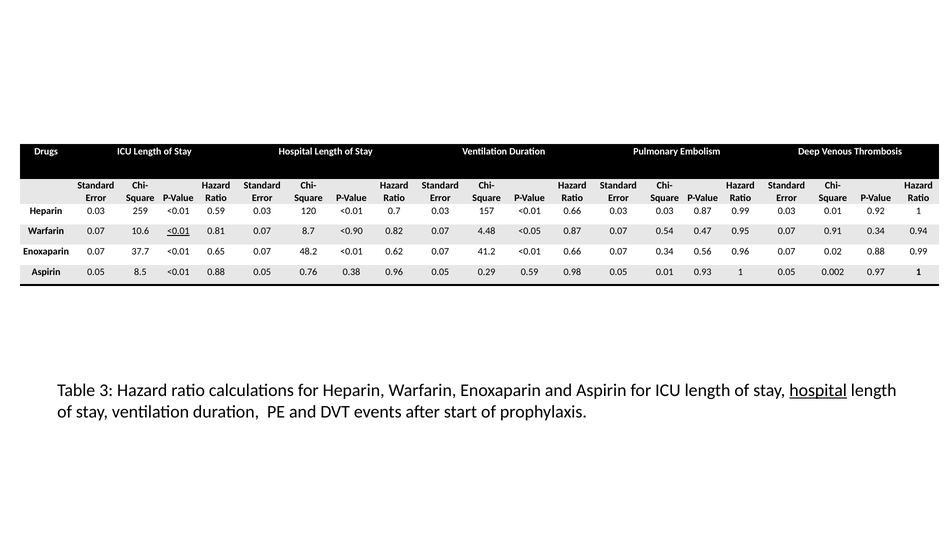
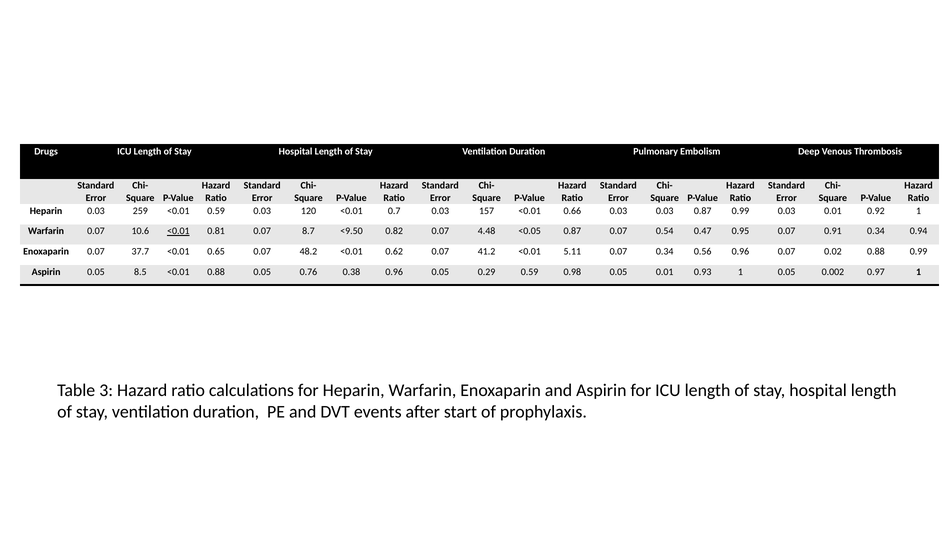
<0.90: <0.90 -> <9.50 (351, 231)
41.2 <0.01 0.66: 0.66 -> 5.11 (572, 251)
hospital underline: present -> none (818, 390)
